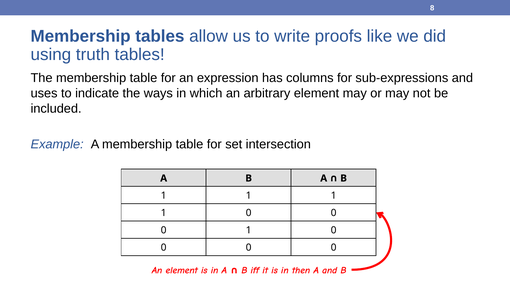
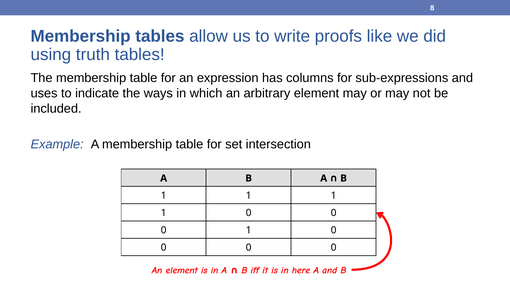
then: then -> here (301, 270)
